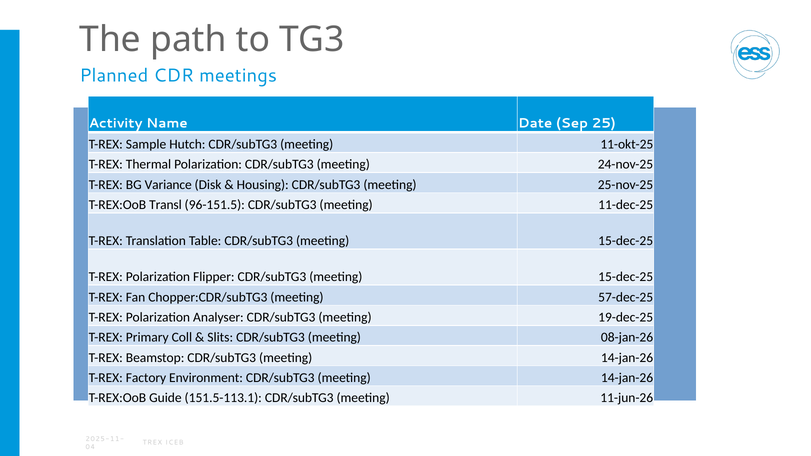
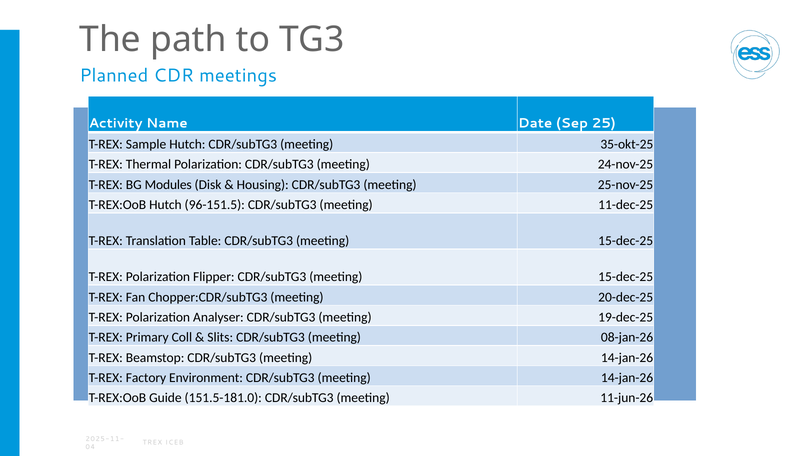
11-okt-25: 11-okt-25 -> 35-okt-25 (627, 144)
Variance: Variance -> Modules (168, 185)
T-REX:OoB Transl: Transl -> Hutch (165, 205)
57-dec-25: 57-dec-25 -> 20-dec-25 (626, 297)
151.5-113.1: 151.5-113.1 -> 151.5-181.0 (223, 398)
